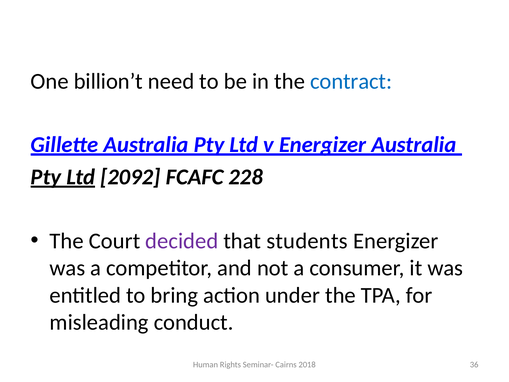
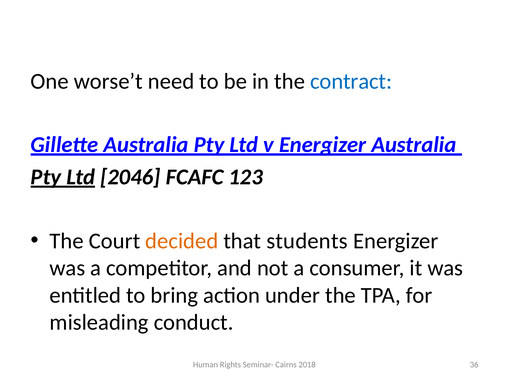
billion’t: billion’t -> worse’t (108, 81)
2092: 2092 -> 2046 (130, 177)
228: 228 -> 123 (246, 177)
decided colour: purple -> orange (182, 241)
